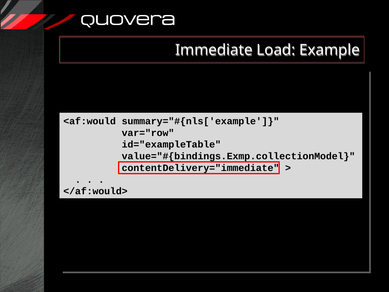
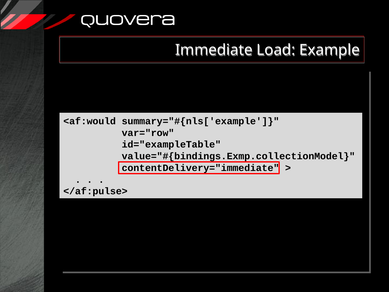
</af:would>: </af:would> -> </af:pulse> (95, 191)
